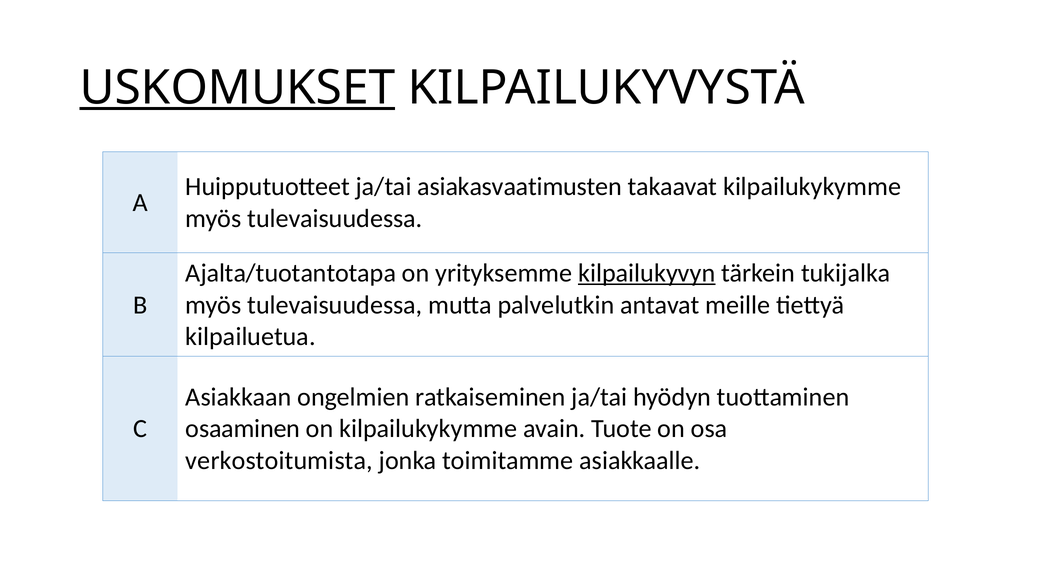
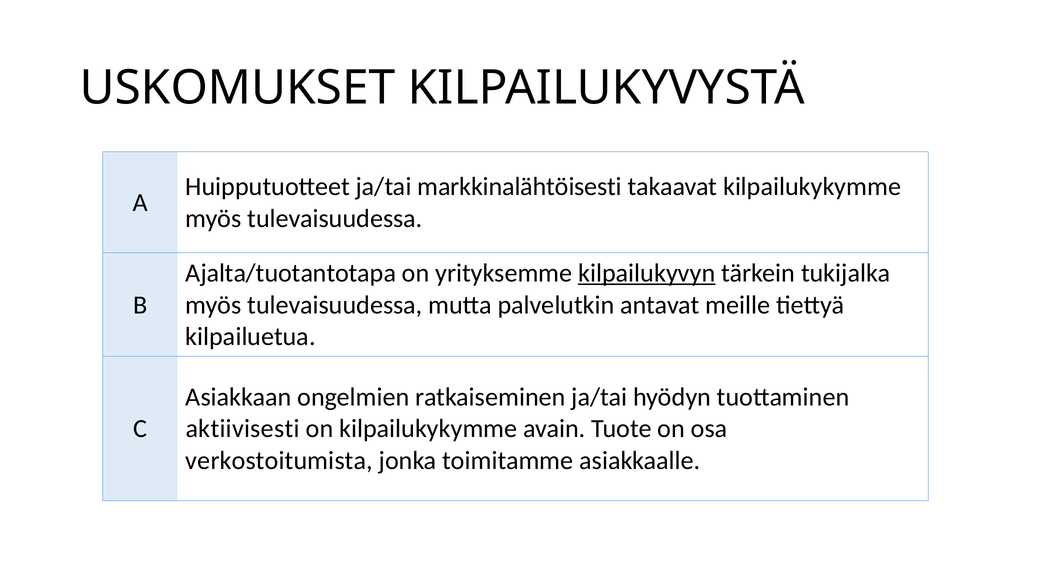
USKOMUKSET underline: present -> none (237, 88)
asiakasvaatimusten: asiakasvaatimusten -> markkinalähtöisesti (520, 187)
osaaminen: osaaminen -> aktiivisesti (243, 429)
